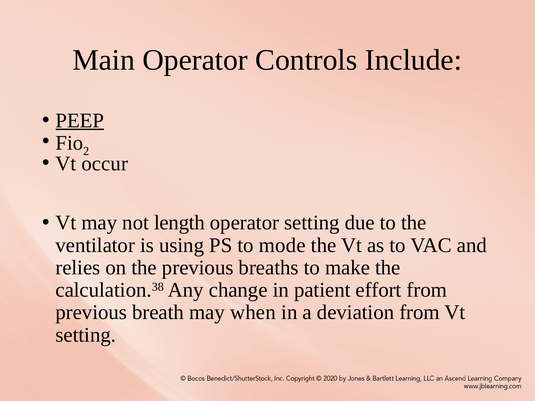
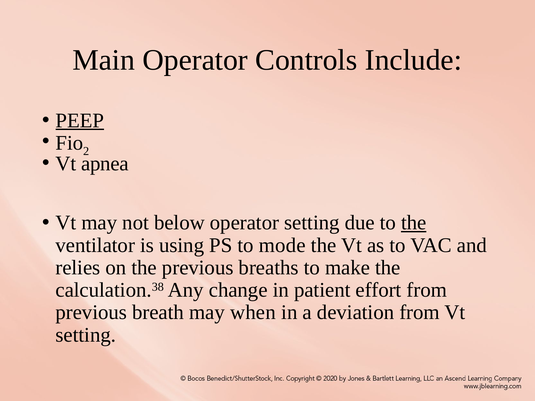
occur: occur -> apnea (105, 164)
length: length -> below (179, 223)
the underline: none -> present (414, 223)
